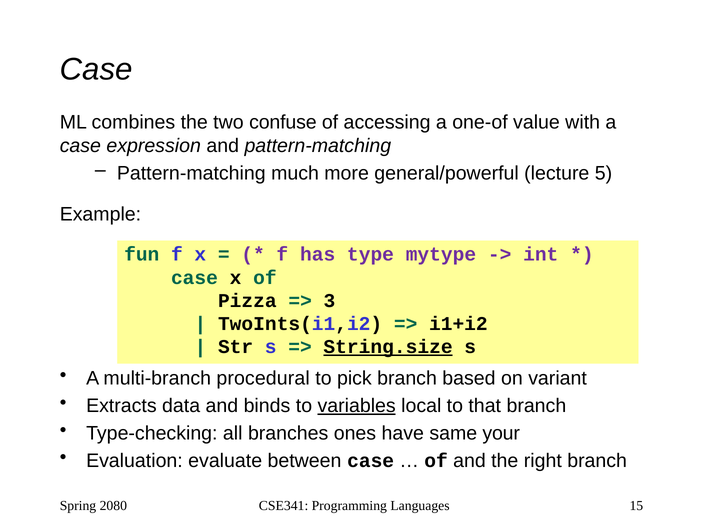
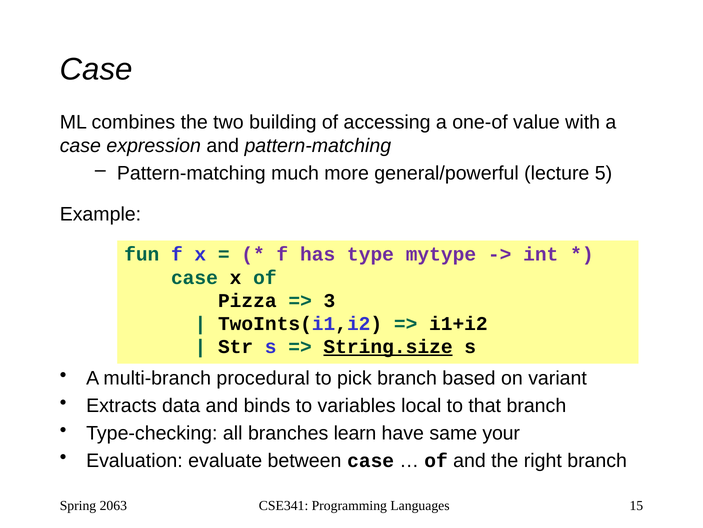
confuse: confuse -> building (283, 122)
variables underline: present -> none (357, 405)
ones: ones -> learn (355, 433)
2080: 2080 -> 2063 (113, 505)
